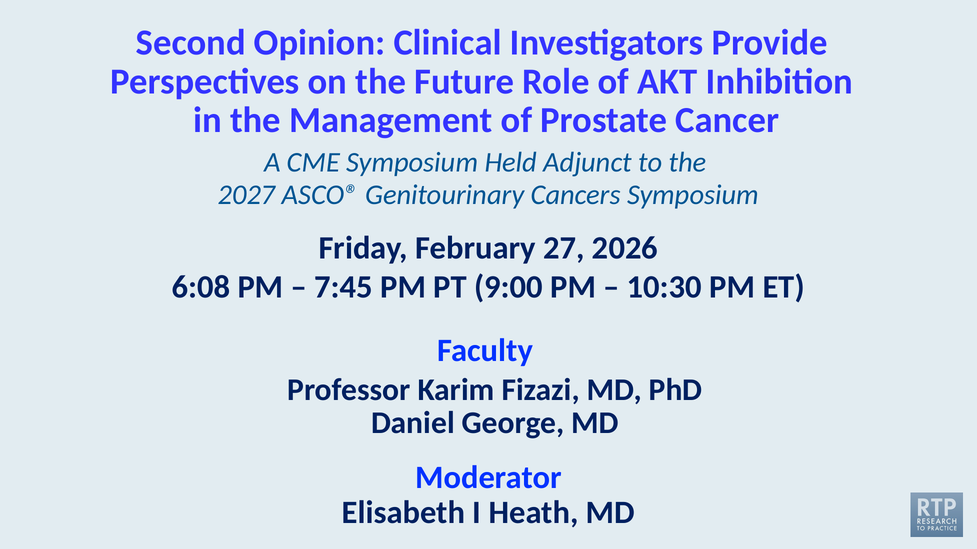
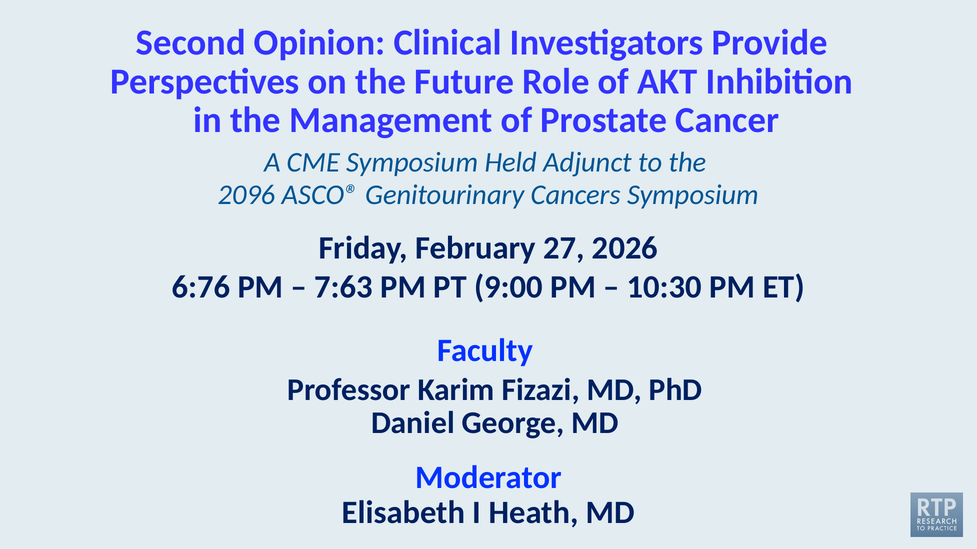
2027: 2027 -> 2096 (247, 195)
6:08: 6:08 -> 6:76 (201, 287)
7:45: 7:45 -> 7:63 (344, 287)
